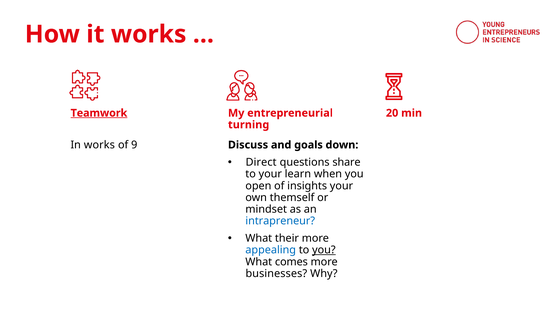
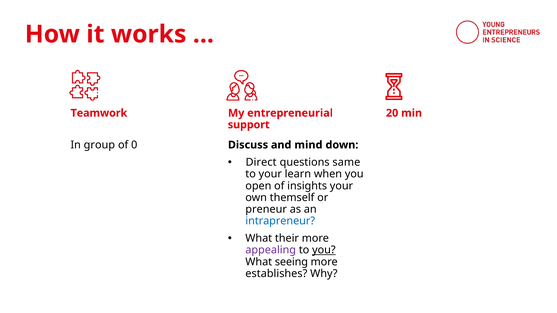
Teamwork underline: present -> none (99, 113)
turning: turning -> support (249, 125)
In works: works -> group (99, 145)
9: 9 -> 0 (134, 145)
goals: goals -> mind (308, 145)
share: share -> same (346, 163)
mindset: mindset -> preneur (266, 209)
appealing colour: blue -> purple (271, 250)
comes: comes -> seeing (291, 262)
businesses: businesses -> establishes (276, 274)
